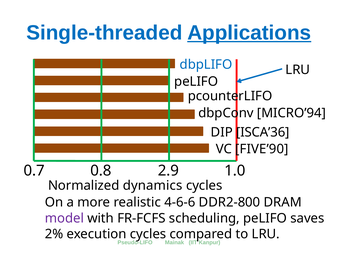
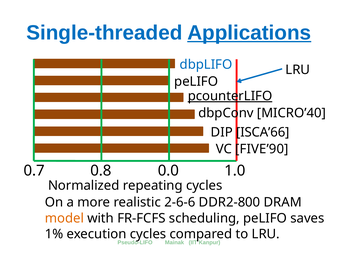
pcounterLIFO underline: none -> present (230, 96)
MICRO’94: MICRO’94 -> MICRO’40 (291, 113)
ISCA’36: ISCA’36 -> ISCA’66 (263, 132)
2.9: 2.9 -> 0.0 (168, 170)
dynamics: dynamics -> repeating (153, 185)
4-6-6: 4-6-6 -> 2-6-6 (180, 202)
model colour: purple -> orange (64, 218)
2%: 2% -> 1% (54, 234)
